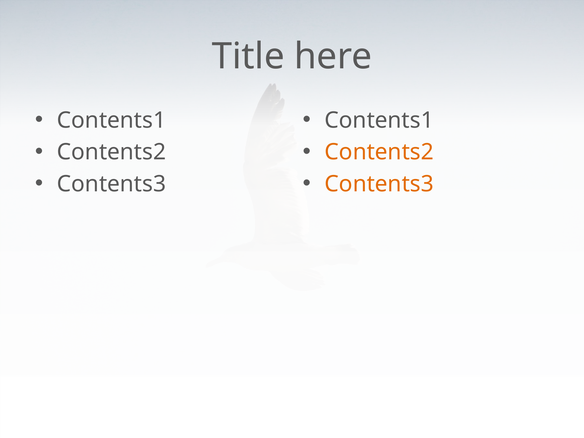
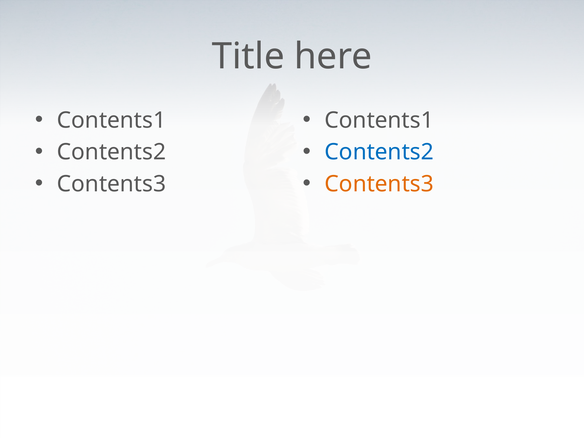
Contents2 colour: orange -> blue (379, 152)
